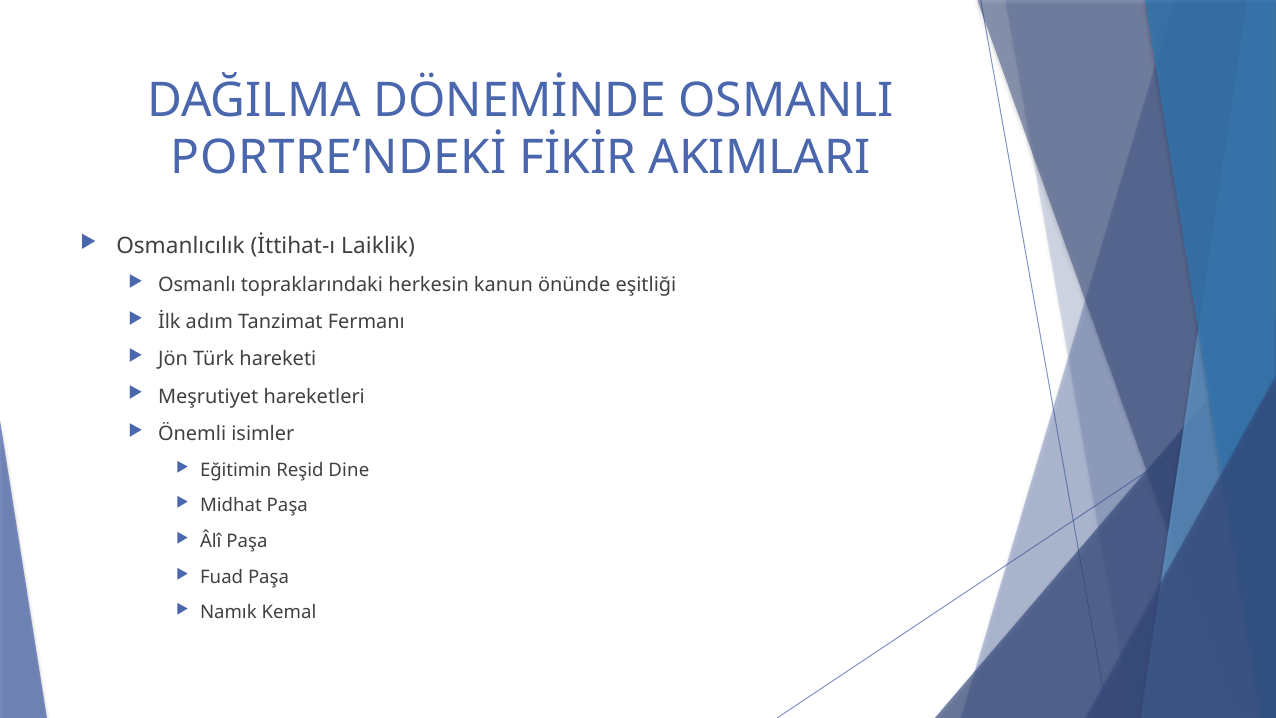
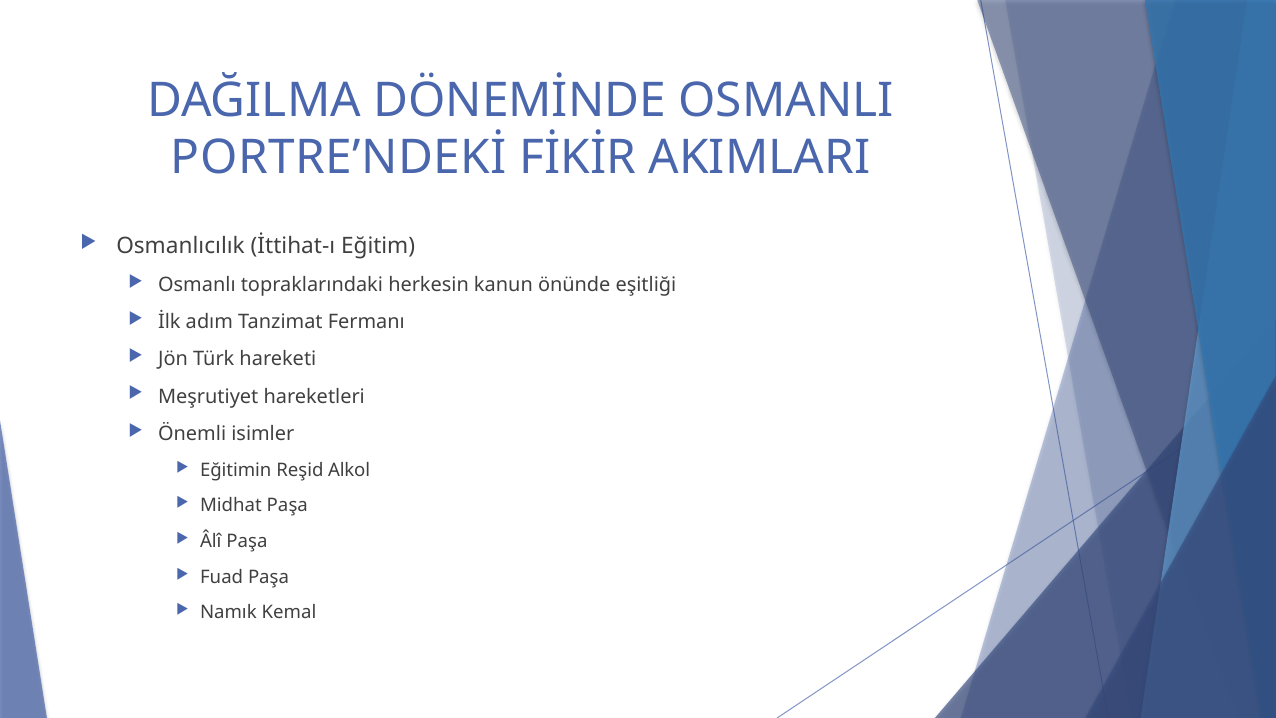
Laiklik: Laiklik -> Eğitim (378, 246)
Dine: Dine -> Alkol (349, 470)
